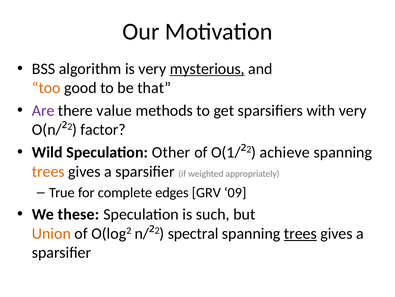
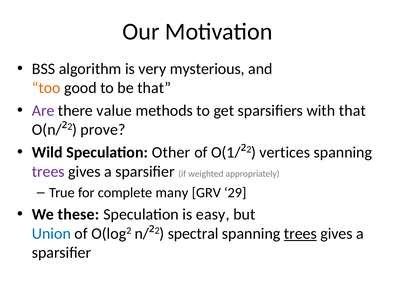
mysterious underline: present -> none (207, 69)
with very: very -> that (353, 110)
factor: factor -> prove (103, 129)
achieve: achieve -> vertices (285, 152)
trees colour: orange -> purple (48, 171)
edges: edges -> many (172, 192)
09: 09 -> 29 (235, 192)
such: such -> easy (213, 214)
Union colour: orange -> blue (51, 233)
